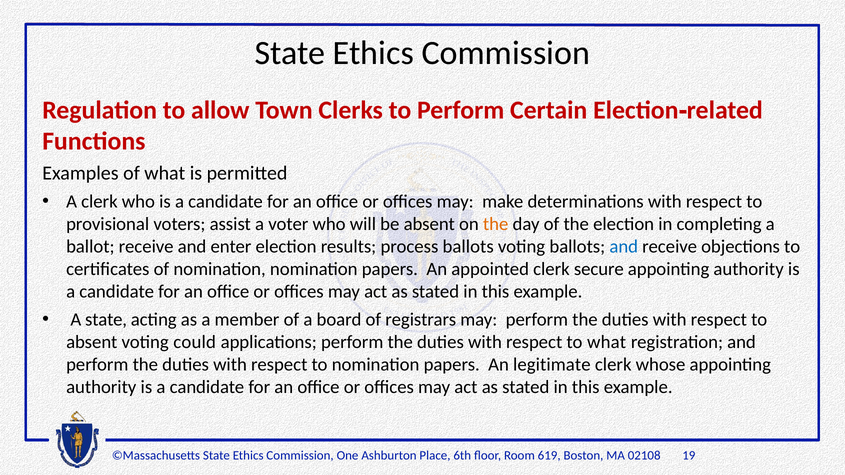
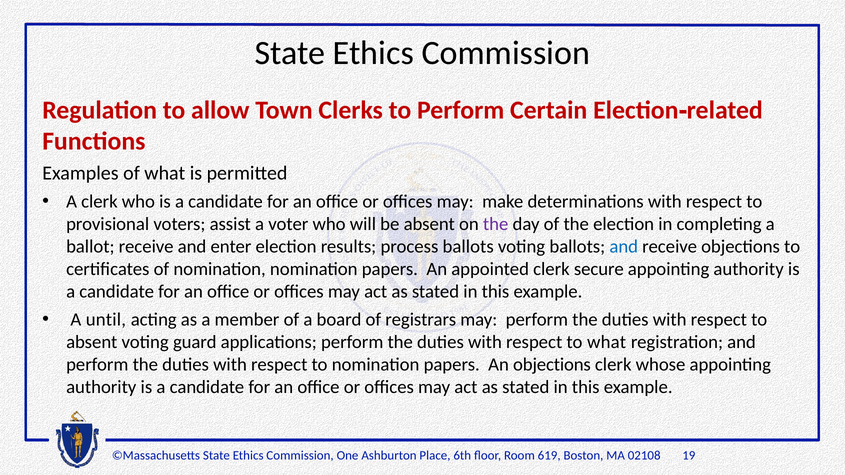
the colour: orange -> purple (496, 224)
A state: state -> until (106, 320)
could: could -> guard (195, 342)
An legitimate: legitimate -> objections (552, 365)
